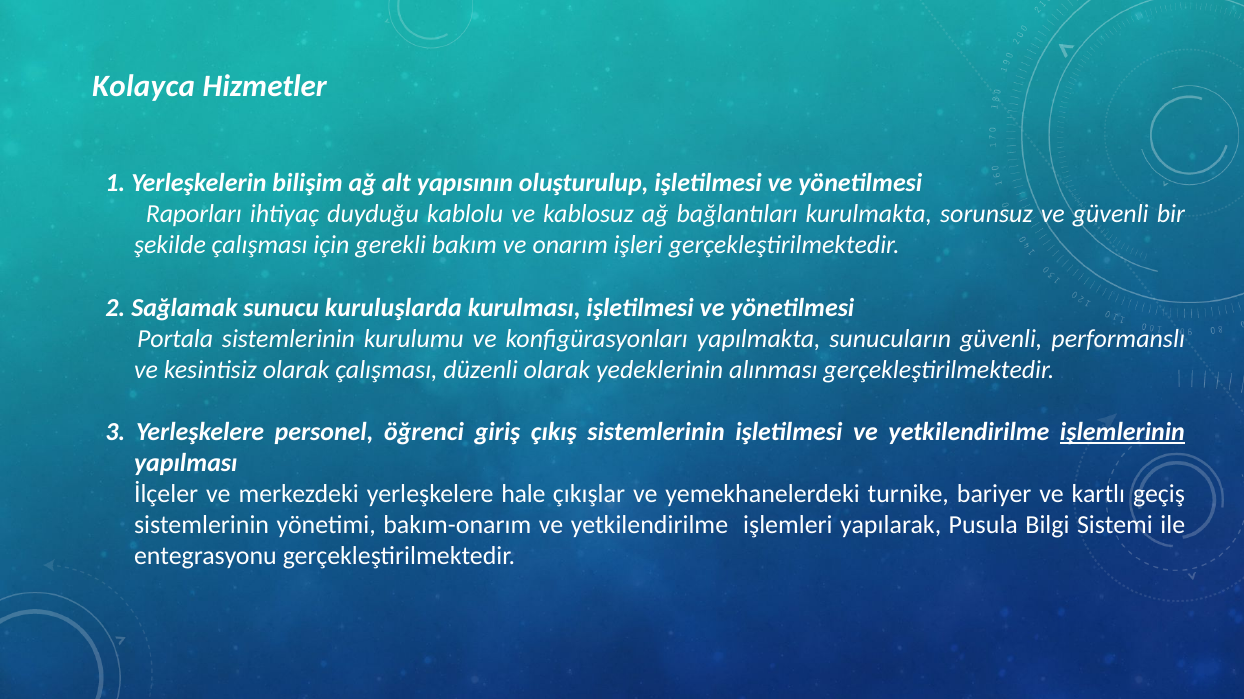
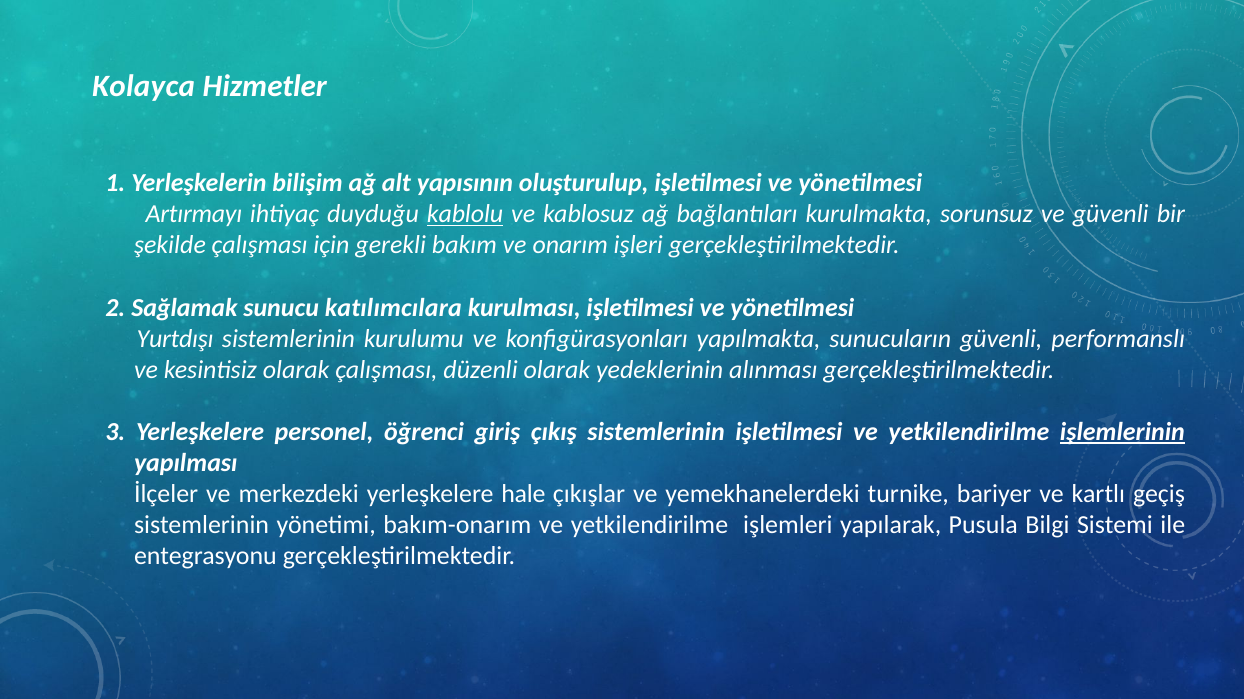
Raporları: Raporları -> Artırmayı (194, 214)
kablolu underline: none -> present (465, 214)
kuruluşlarda: kuruluşlarda -> katılımcılara (393, 308)
Portala: Portala -> Yurtdışı (175, 339)
